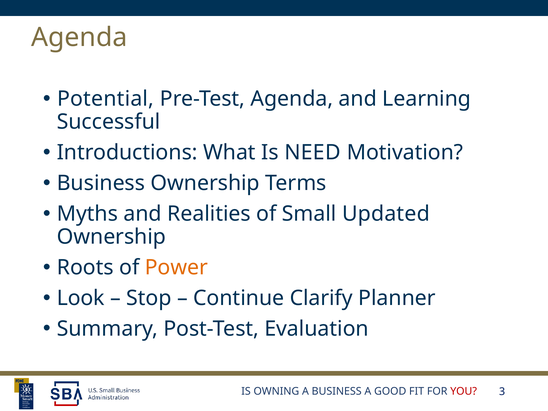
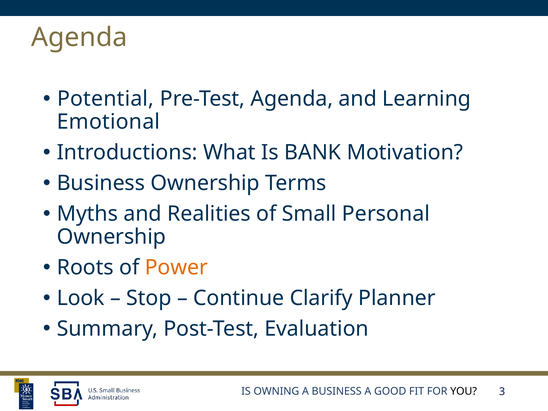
Successful: Successful -> Emotional (108, 122)
NEED: NEED -> BANK (313, 153)
Updated: Updated -> Personal (386, 214)
YOU colour: red -> black (464, 391)
